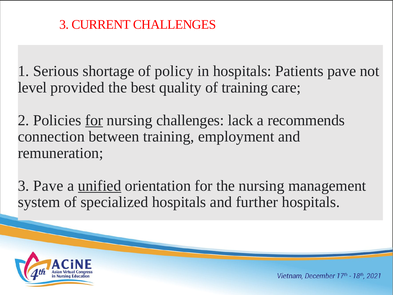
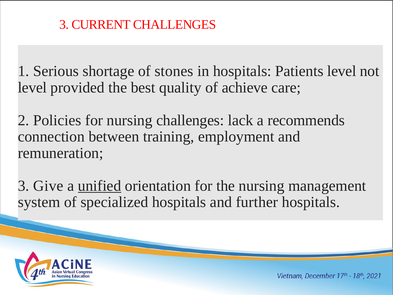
policy: policy -> stones (174, 71)
Patients pave: pave -> level (342, 71)
of training: training -> achieve (245, 87)
for underline: present -> none (94, 120)
3 Pave: Pave -> Give (48, 186)
